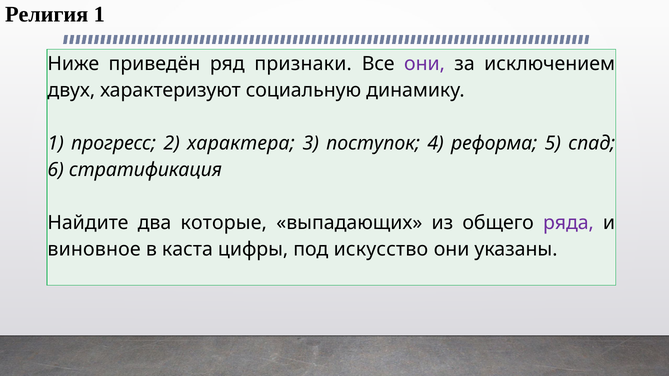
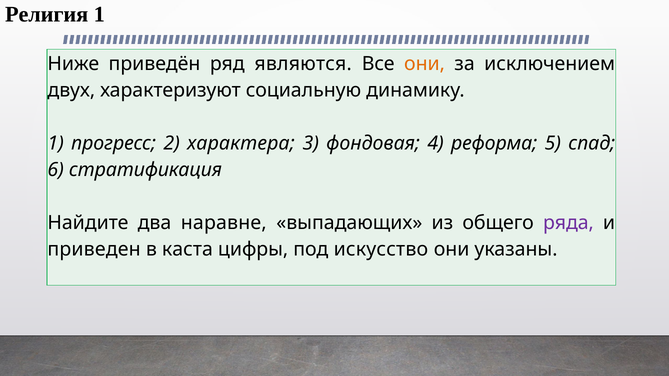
признаки: признаки -> являются (303, 64)
они colour: purple -> orange (425, 64)
поступок: поступок -> фондовая (373, 144)
которые: которые -> наравне (224, 223)
виновное: виновное -> приведен (94, 250)
